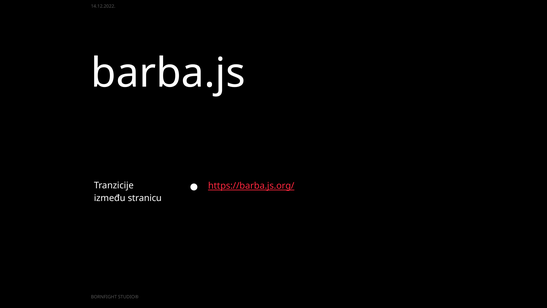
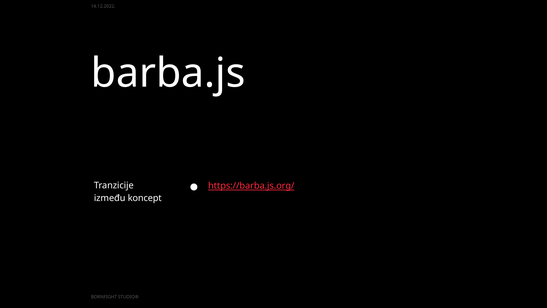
stranicu: stranicu -> koncept (145, 198)
